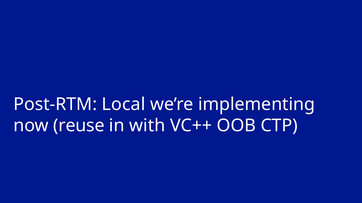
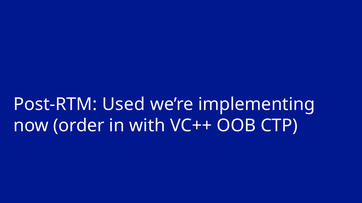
Local: Local -> Used (123, 105)
reuse: reuse -> order (79, 126)
